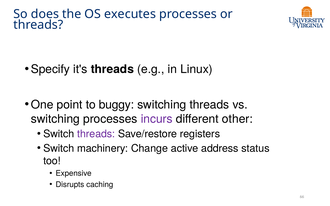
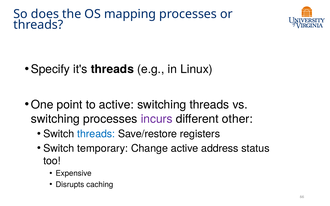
executes: executes -> mapping (130, 14)
to buggy: buggy -> active (116, 105)
threads colour: purple -> blue (96, 134)
machinery: machinery -> temporary (103, 148)
